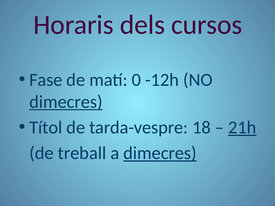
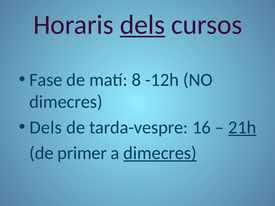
dels underline: none -> present (142, 25)
0: 0 -> 8 (136, 80)
dimecres underline: present -> none (66, 102)
Títol: Títol -> Dels (46, 128)
18: 18 -> 16 (201, 128)
treball: treball -> primer (82, 153)
